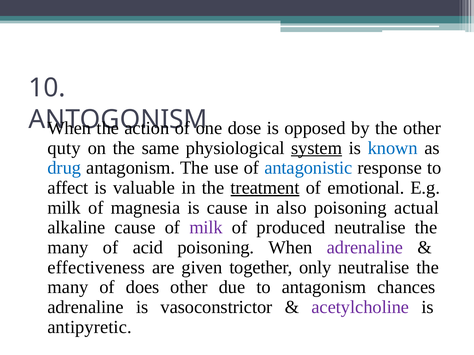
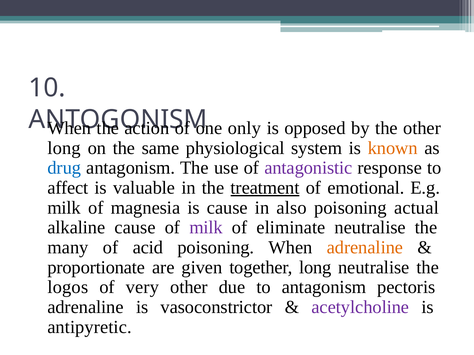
dose: dose -> only (244, 128)
quty: quty -> long (64, 148)
system underline: present -> none (317, 148)
known colour: blue -> orange (393, 148)
antagonistic colour: blue -> purple (308, 168)
produced: produced -> eliminate (291, 228)
adrenaline colour: purple -> orange (365, 248)
effectiveness: effectiveness -> proportionate (96, 268)
together only: only -> long (315, 268)
many: many -> logos (68, 288)
does: does -> very (143, 288)
chances: chances -> pectoris (406, 288)
